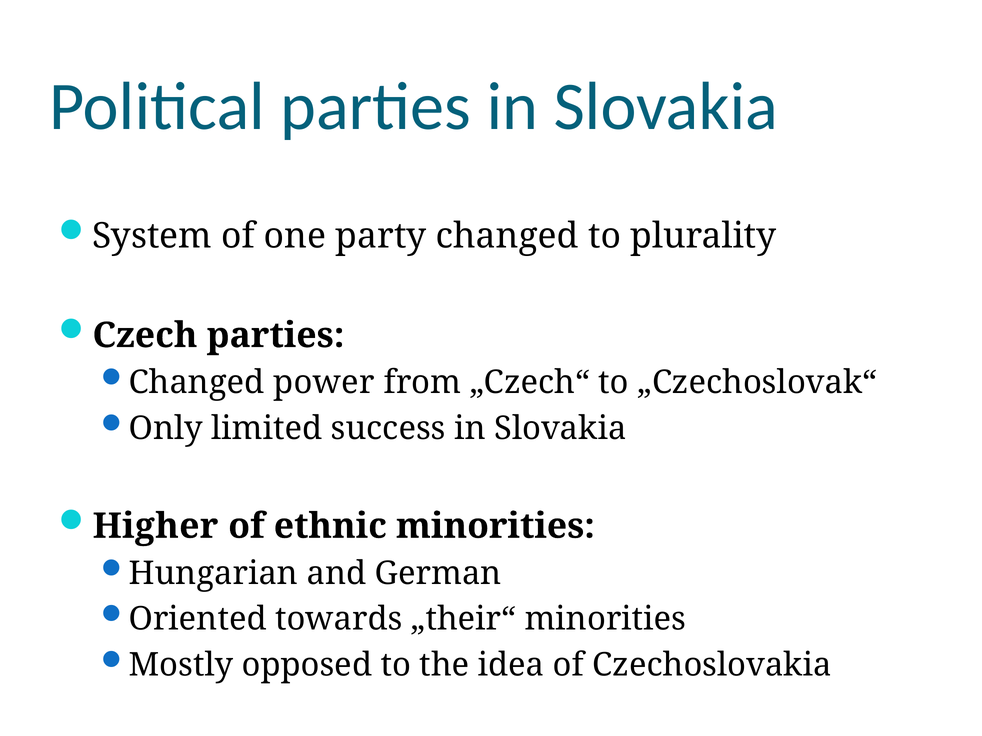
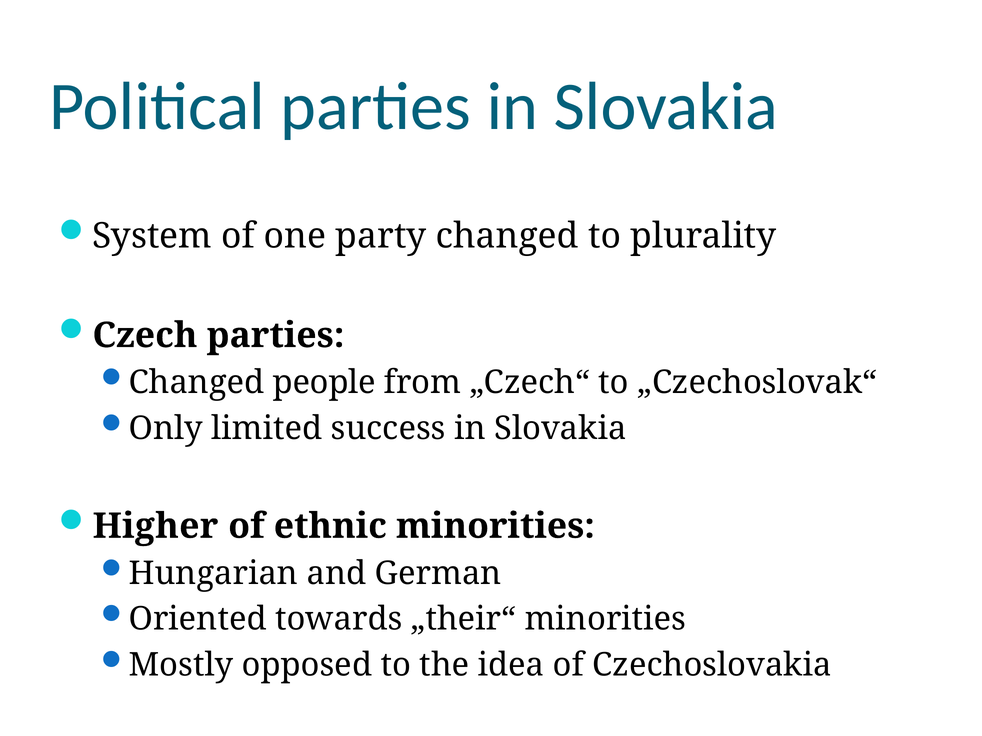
power: power -> people (324, 383)
